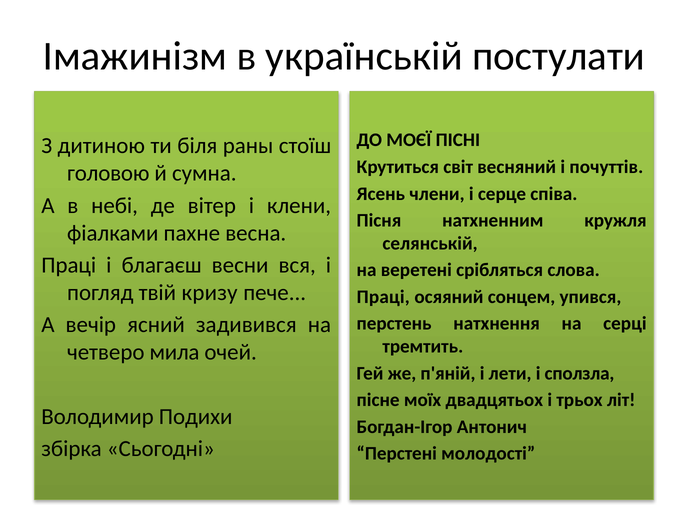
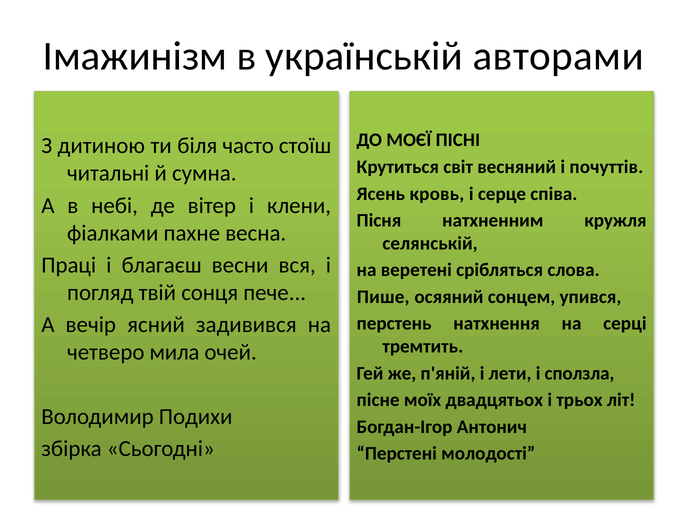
постулати: постулати -> авторами (558, 56)
раны: раны -> часто (248, 146)
головою: головою -> читальні (108, 173)
члени: члени -> кровь (437, 194)
кризу: кризу -> сонця (210, 293)
Праці: Праці -> Пише (383, 297)
